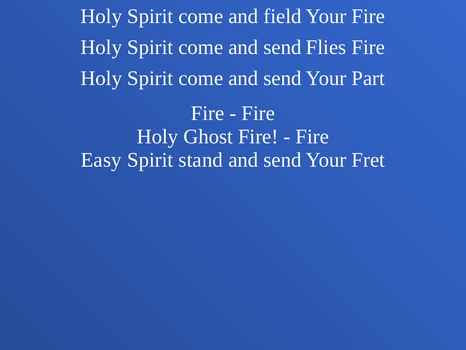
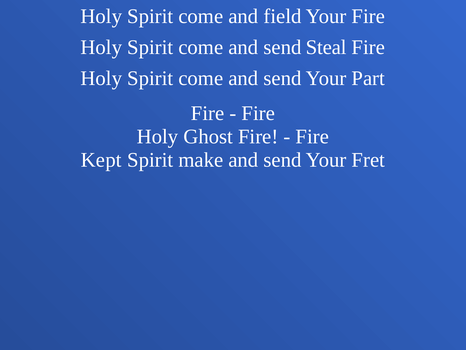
Flies: Flies -> Steal (326, 47)
Easy: Easy -> Kept (101, 160)
stand: stand -> make (201, 160)
